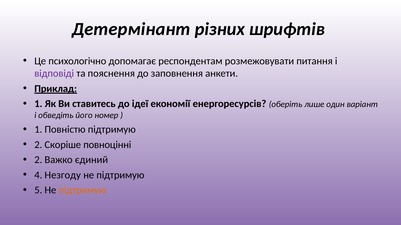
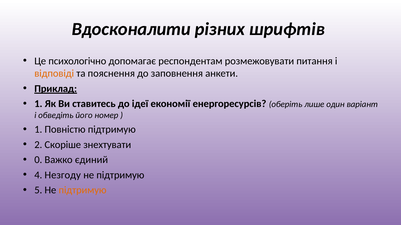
Детермінант: Детермінант -> Вдосконалити (131, 29)
відповіді colour: purple -> orange (54, 74)
повноцінні: повноцінні -> знехтувати (107, 145)
2: 2 -> 0 (38, 160)
